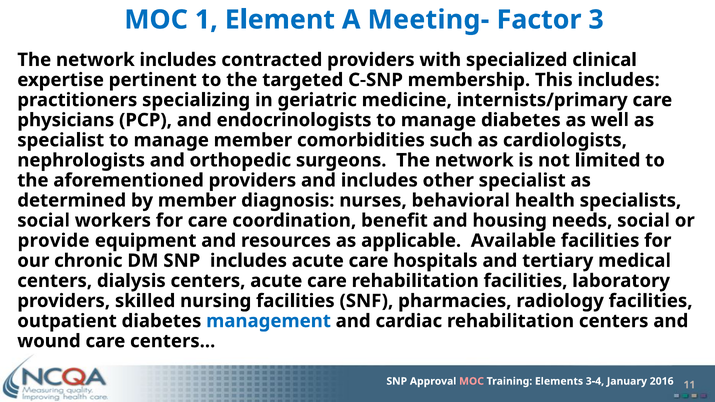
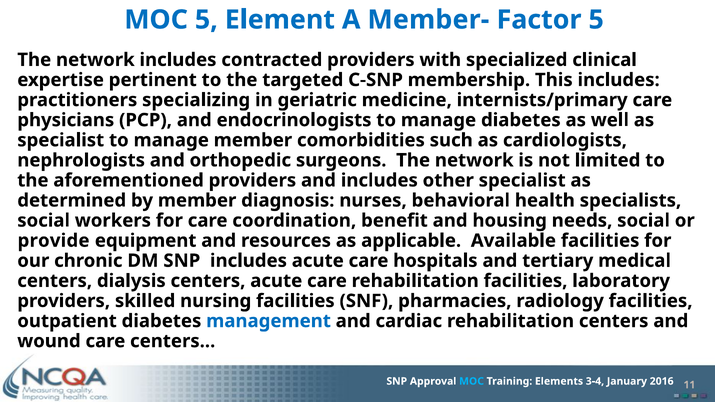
MOC 1: 1 -> 5 (206, 20)
Meeting-: Meeting- -> Member- (428, 20)
Factor 3: 3 -> 5 (596, 20)
MOC colour: pink -> light blue (472, 381)
